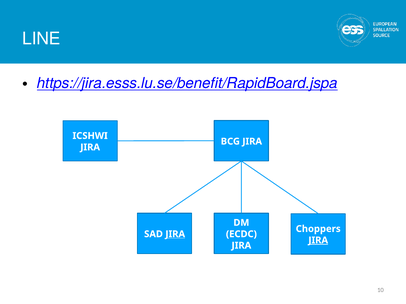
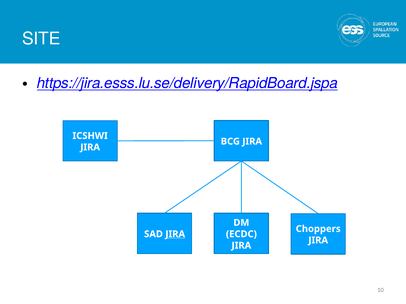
LINE: LINE -> SITE (41, 39)
https://jira.esss.lu.se/benefit/RapidBoard.jspa: https://jira.esss.lu.se/benefit/RapidBoard.jspa -> https://jira.esss.lu.se/delivery/RapidBoard.jspa (187, 83)
JIRA underline: present -> none (318, 241)
